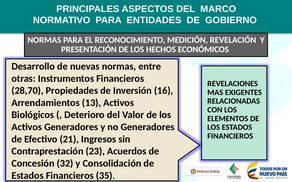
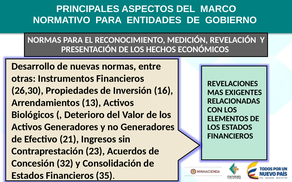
28,70: 28,70 -> 26,30 (27, 91)
